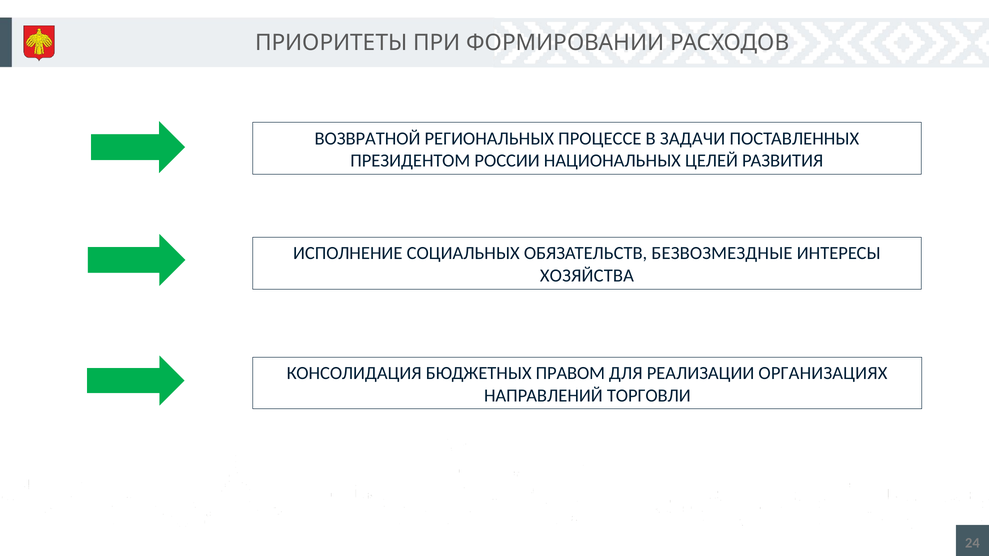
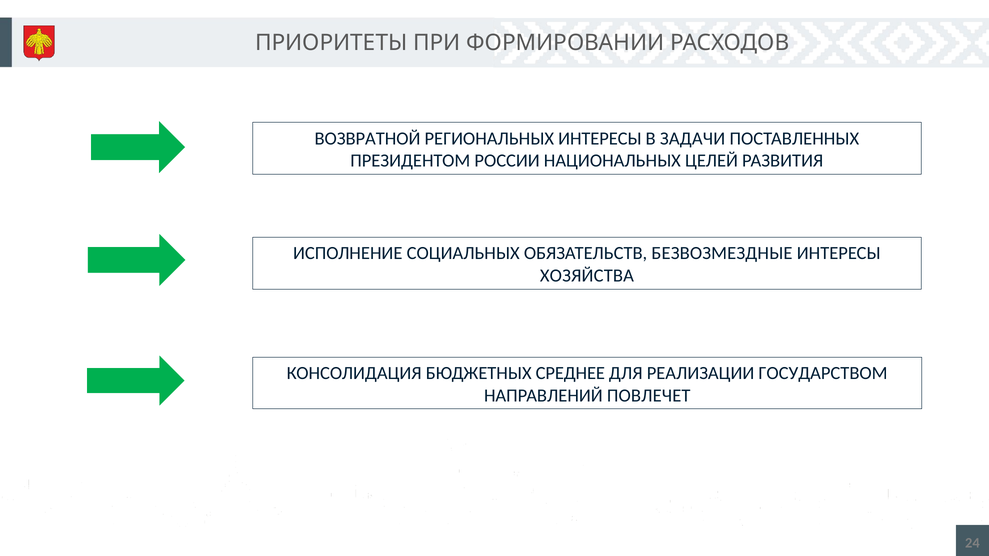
РЕГИОНАЛЬНЫХ ПРОЦЕССЕ: ПРОЦЕССЕ -> ИНТЕРЕСЫ (600, 138)
ПРАВОМ: ПРАВОМ -> СРЕДНЕЕ (570, 374)
ОРГАНИЗАЦИЯХ: ОРГАНИЗАЦИЯХ -> ГОСУДАРСТВОМ (823, 374)
ТОРГОВЛИ: ТОРГОВЛИ -> ПОВЛЕЧЕТ (649, 396)
